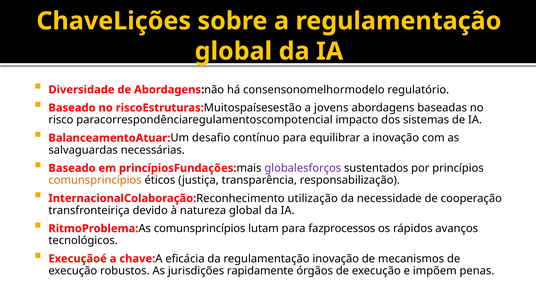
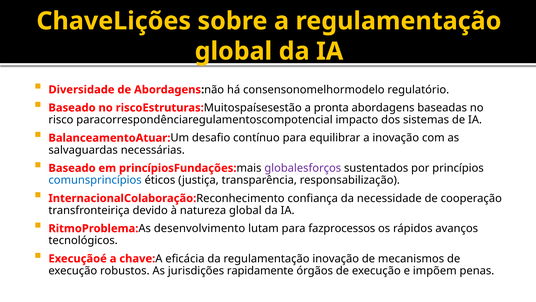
jovens: jovens -> pronta (331, 108)
comunsprincípios colour: orange -> blue (95, 180)
utilização: utilização -> confiança (313, 198)
As comunsprincípios: comunsprincípios -> desenvolvimento (200, 228)
